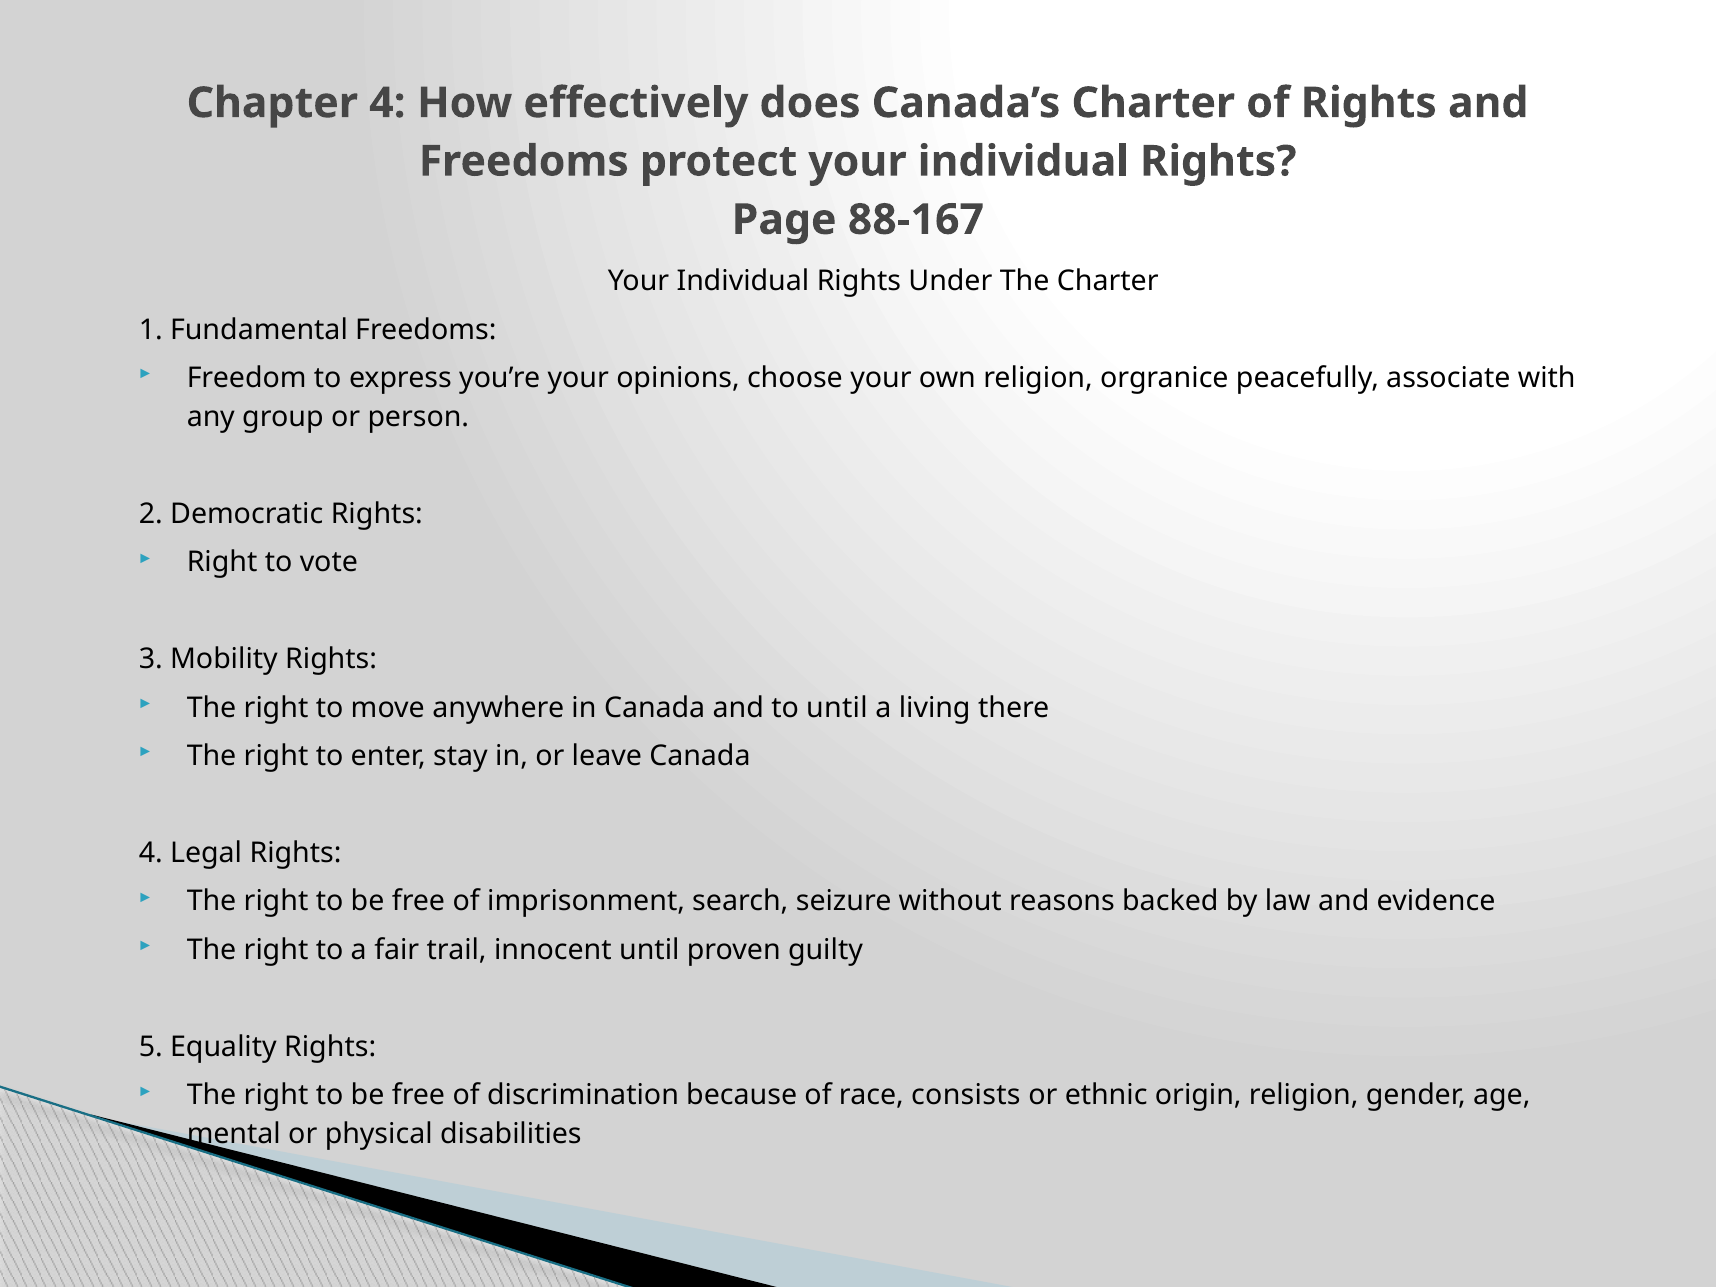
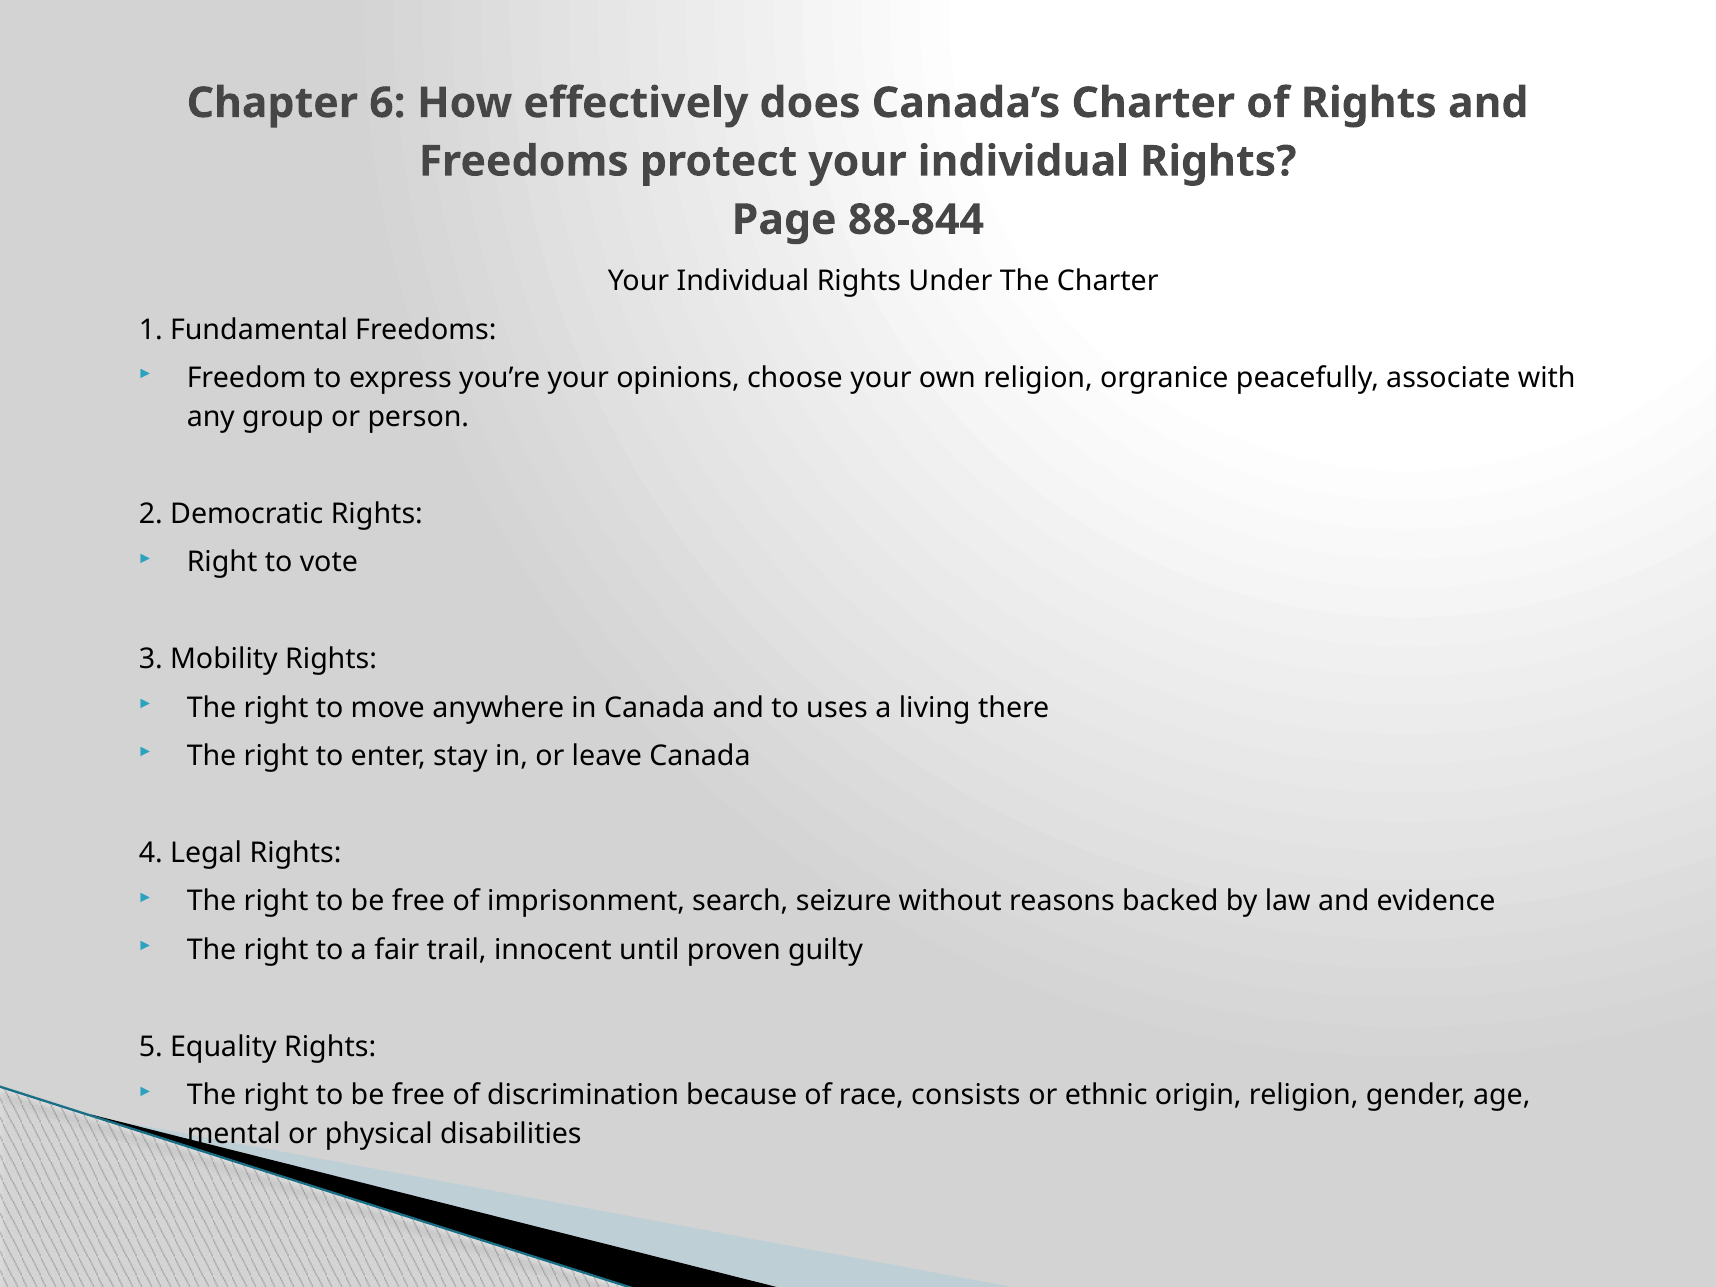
Chapter 4: 4 -> 6 (387, 103)
88-167: 88-167 -> 88-844 (916, 220)
to until: until -> uses (837, 708)
